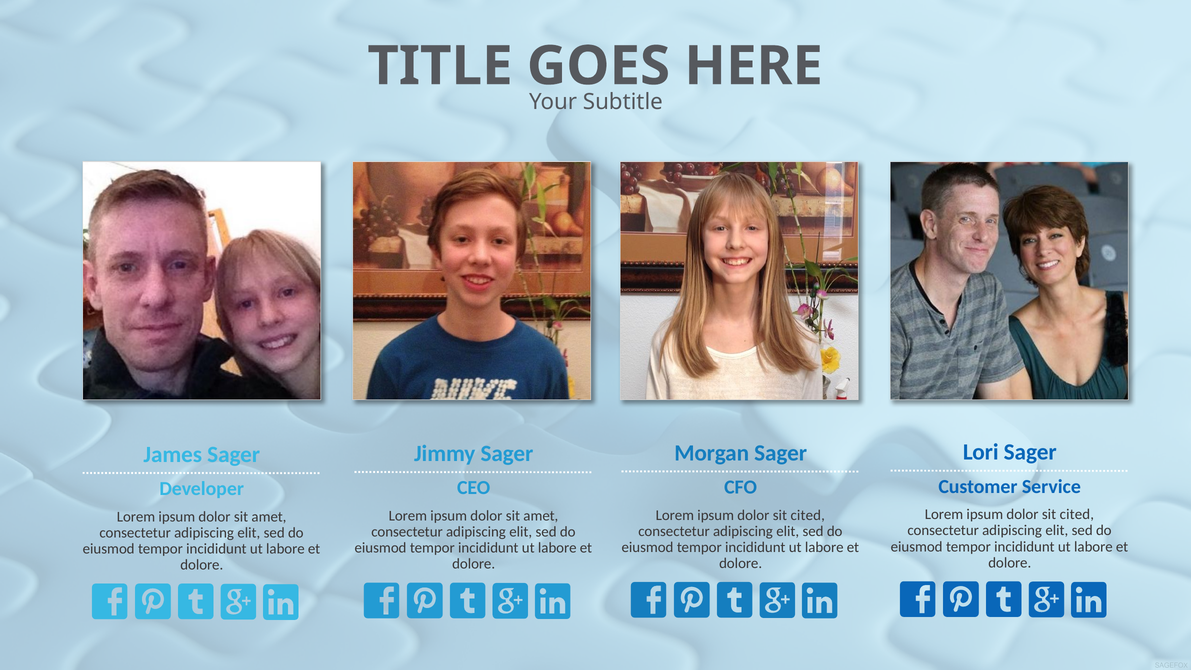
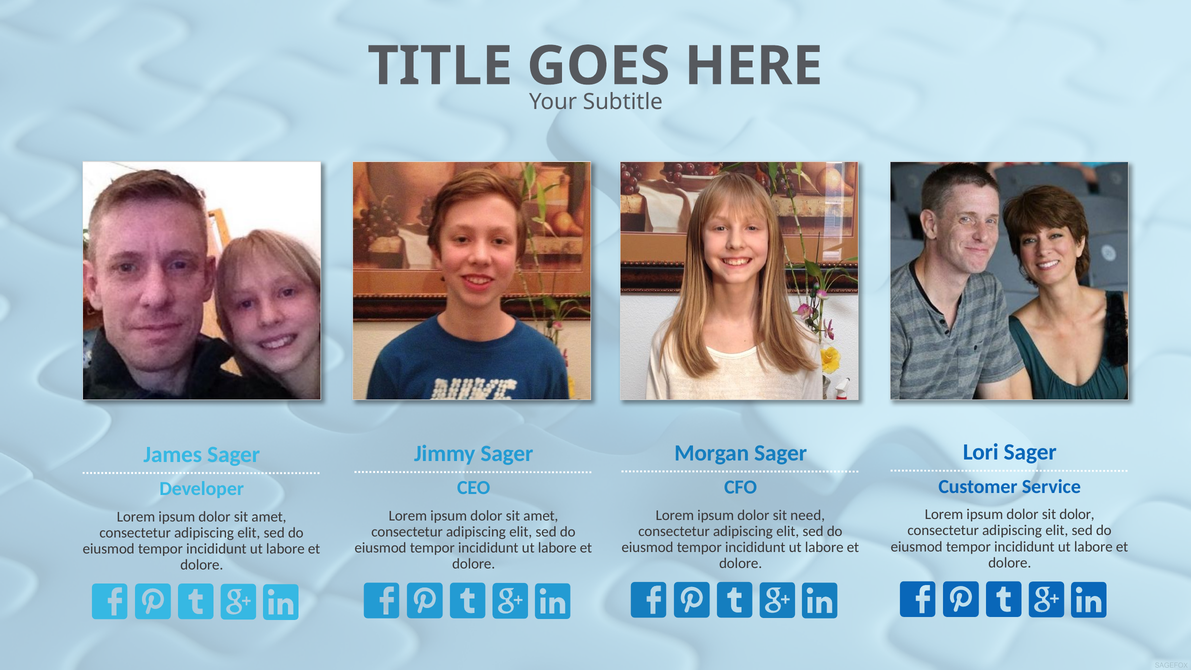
cited: cited -> dolor (1077, 514)
cited: cited -> need (808, 515)
